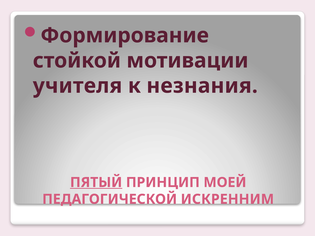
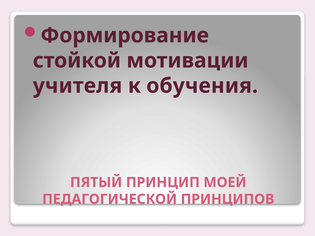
незнания: незнания -> обучения (202, 86)
ПЯТЫЙ underline: present -> none (96, 183)
ИСКРЕННИМ: ИСКРЕННИМ -> ПРИНЦИПОВ (227, 199)
